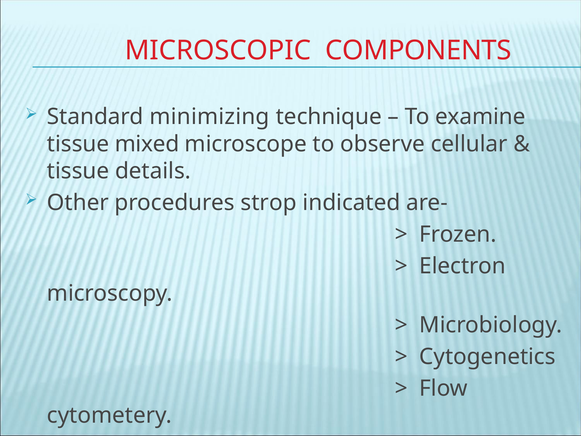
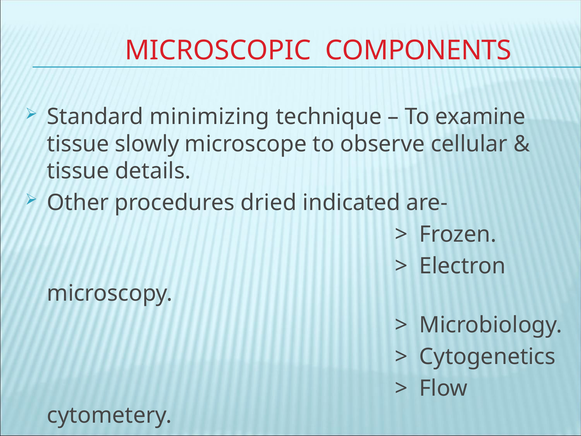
mixed: mixed -> slowly (147, 144)
strop: strop -> dried (269, 203)
